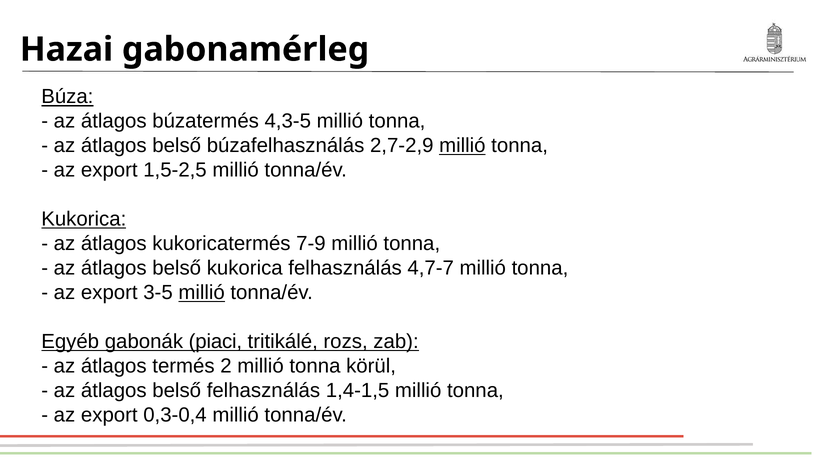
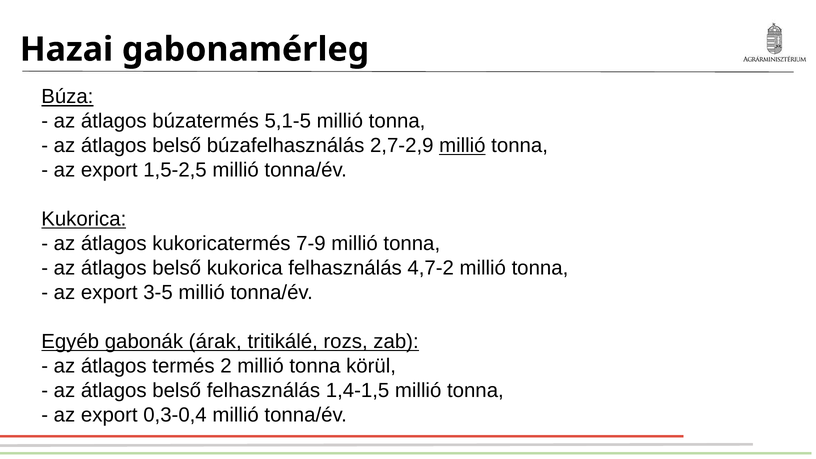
4,3-5: 4,3-5 -> 5,1-5 (288, 121)
4,7-7: 4,7-7 -> 4,7-2 (431, 268)
millió underline: present -> none (202, 293)
piaci: piaci -> árak (215, 342)
